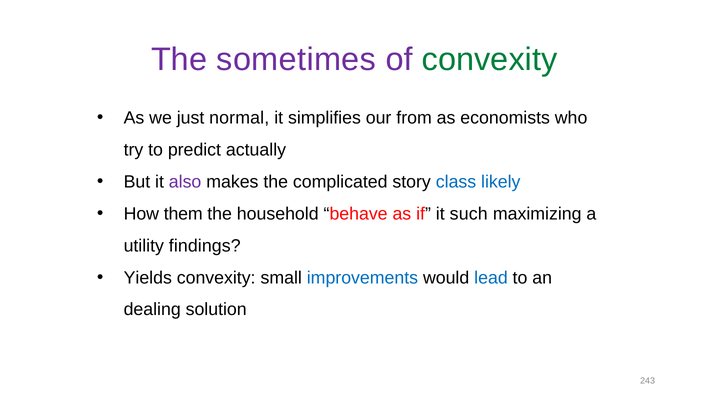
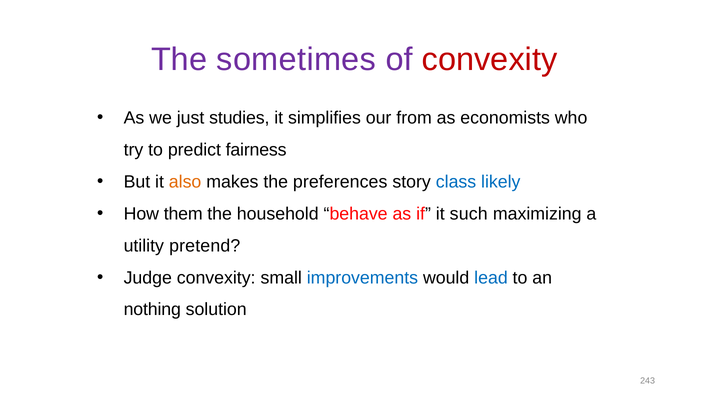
convexity colour: green -> red (490, 60)
normal: normal -> studies (239, 118)
actually: actually -> fairness (256, 150)
also colour: purple -> orange (185, 182)
complicated: complicated -> preferences (340, 182)
findings: findings -> pretend (205, 246)
Yields: Yields -> Judge (148, 278)
dealing: dealing -> nothing (152, 309)
